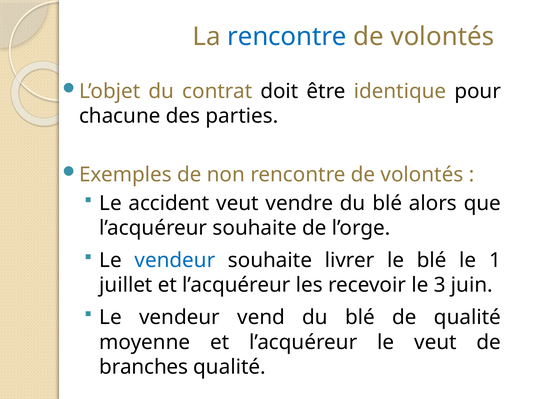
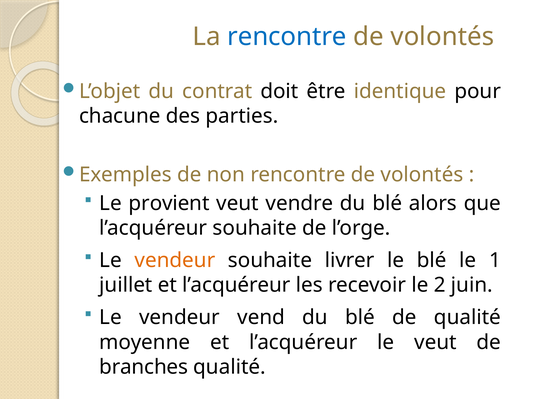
accident: accident -> provient (169, 204)
vendeur colour: blue -> orange (175, 261)
3: 3 -> 2 (440, 286)
